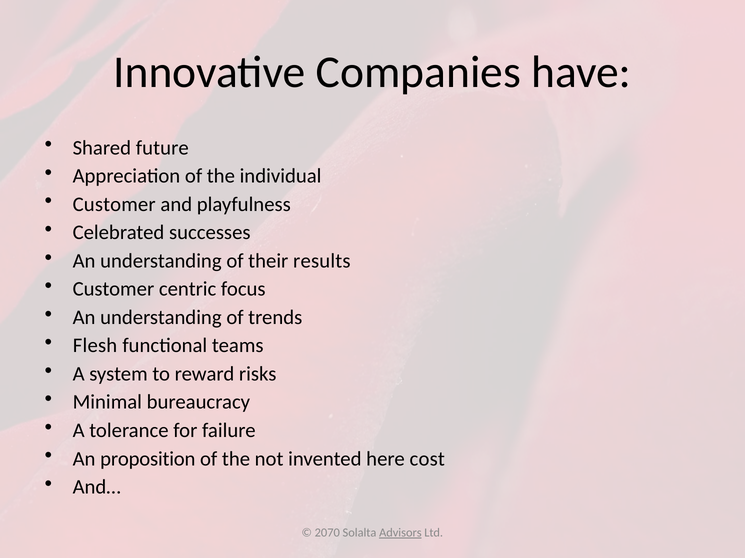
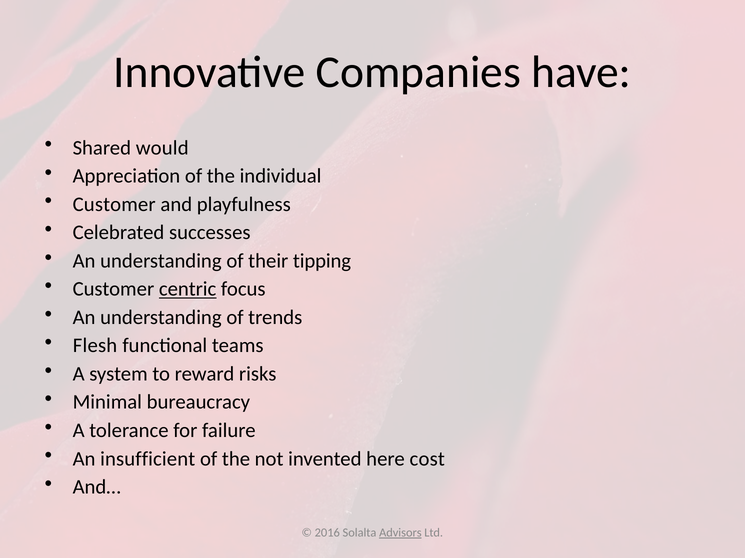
future: future -> would (162, 148)
results: results -> tipping (322, 261)
centric underline: none -> present (188, 289)
proposition: proposition -> insufficient (148, 459)
2070: 2070 -> 2016 (327, 533)
